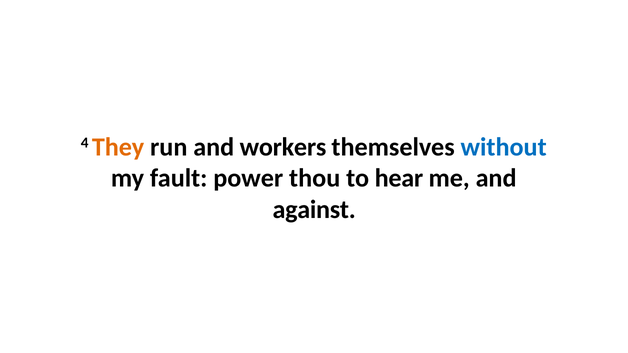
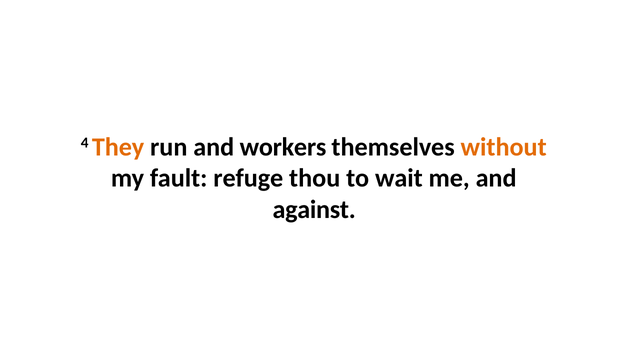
without colour: blue -> orange (504, 147)
power: power -> refuge (248, 178)
hear: hear -> wait (399, 178)
